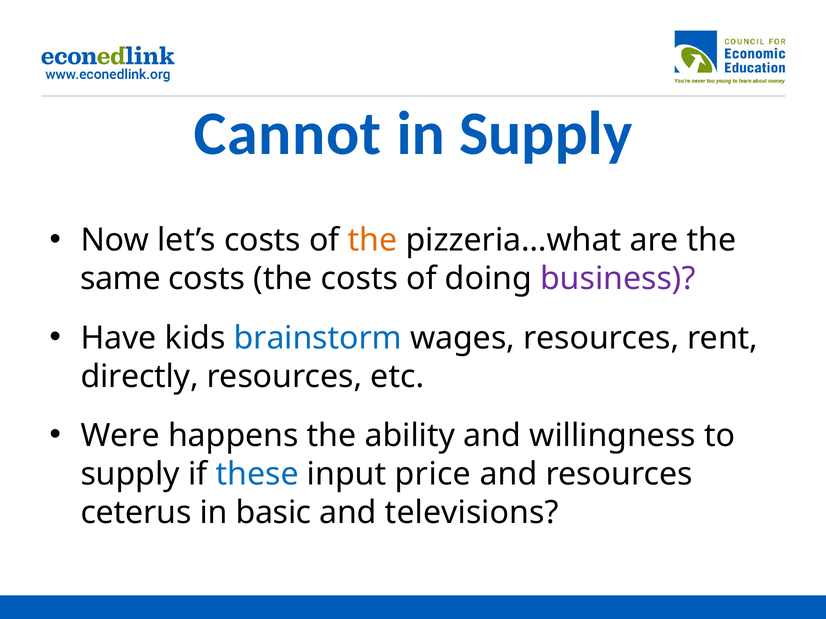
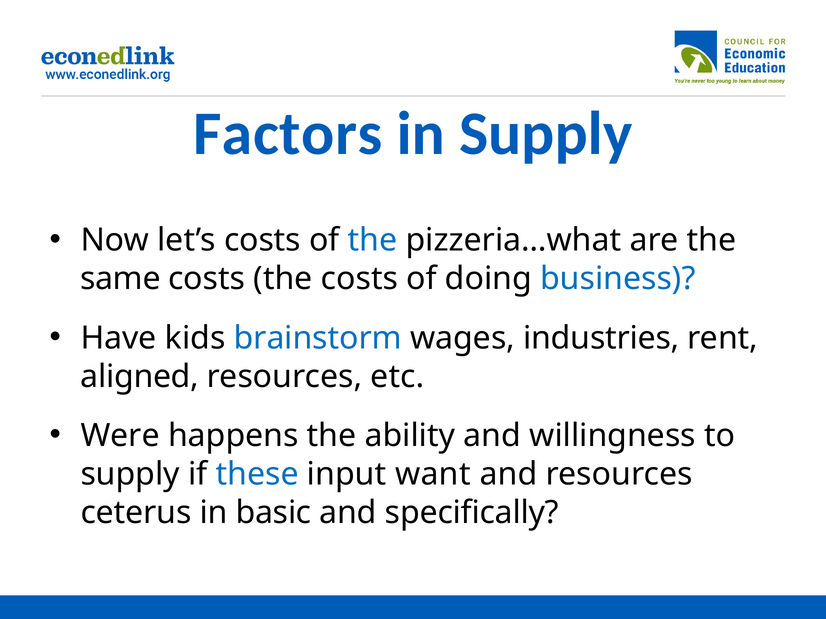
Cannot: Cannot -> Factors (288, 134)
the colour: orange -> blue (373, 240)
business colour: purple -> blue (618, 279)
wages resources: resources -> industries (601, 338)
directly: directly -> aligned (140, 377)
price: price -> want (433, 475)
televisions: televisions -> specifically (472, 513)
